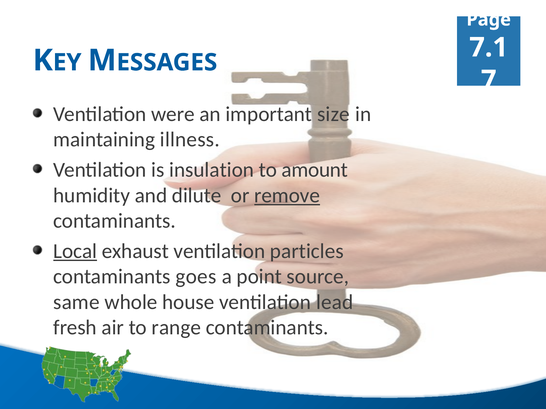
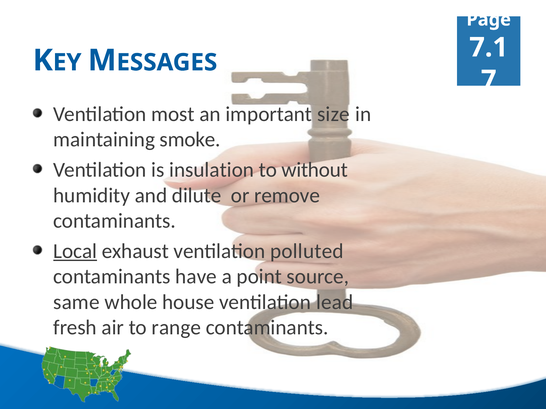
were: were -> most (173, 114)
illness: illness -> smoke (190, 140)
amount: amount -> without (315, 170)
remove underline: present -> none (287, 196)
particles: particles -> polluted (307, 252)
goes: goes -> have (196, 277)
